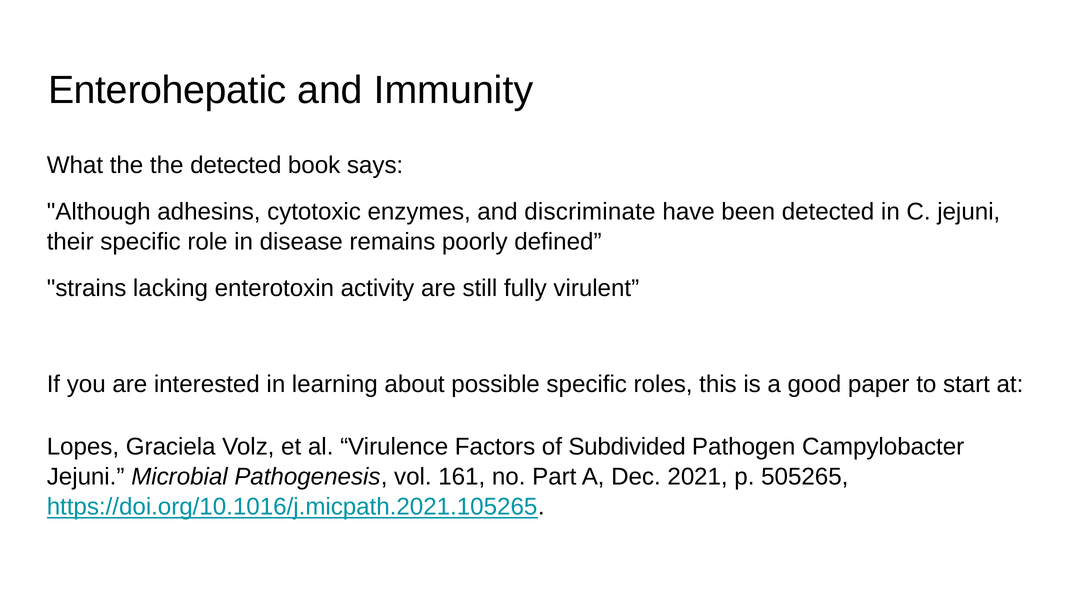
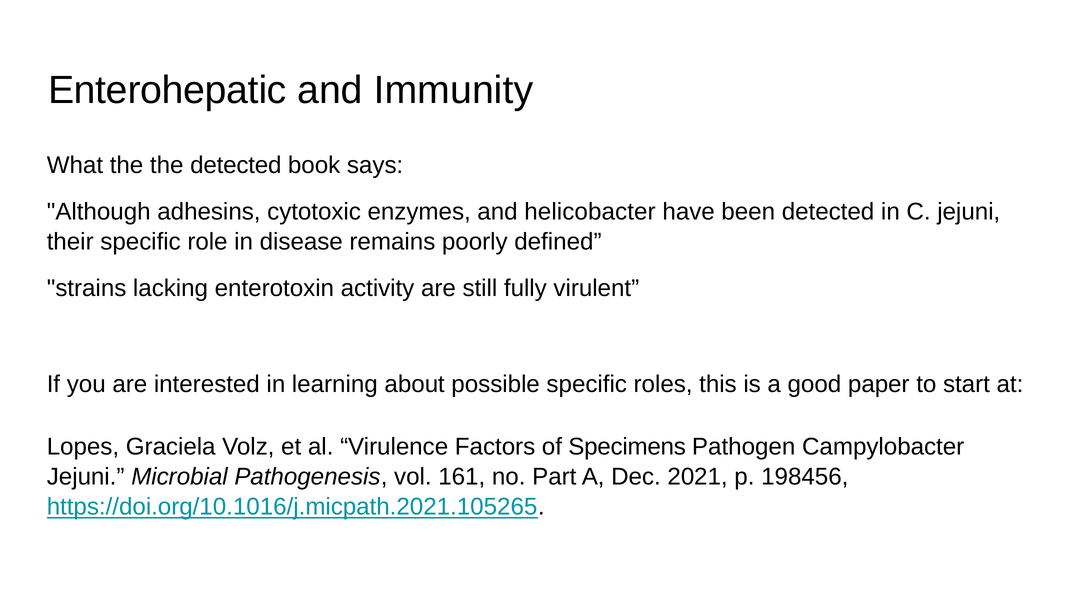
discriminate: discriminate -> helicobacter (590, 212)
Subdivided: Subdivided -> Specimens (627, 446)
505265: 505265 -> 198456 (805, 476)
